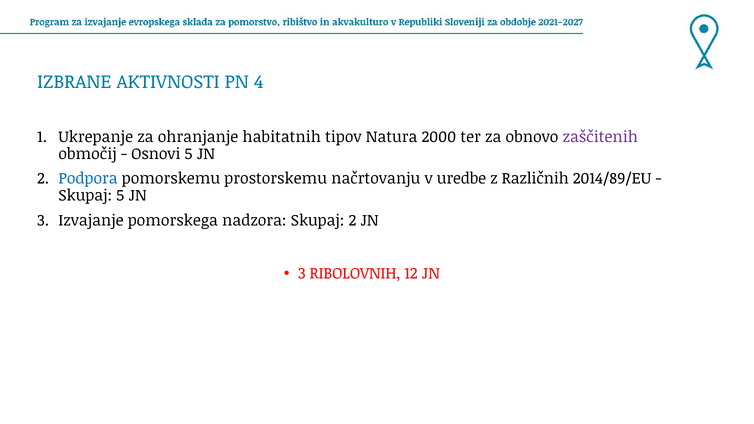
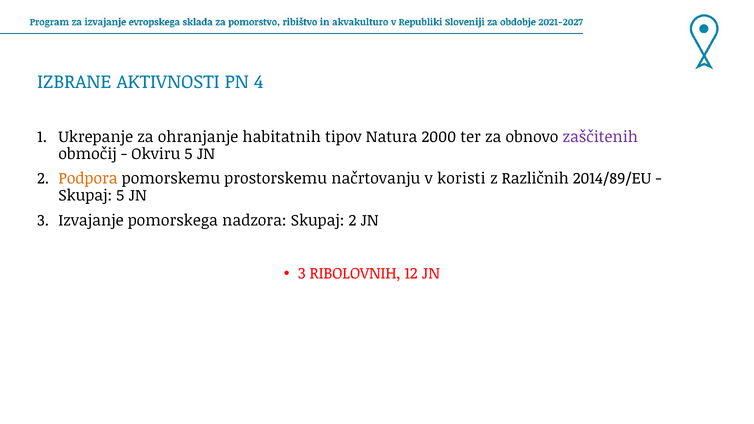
Osnovi: Osnovi -> Okviru (156, 154)
Podpora colour: blue -> orange (88, 179)
uredbe: uredbe -> koristi (461, 179)
